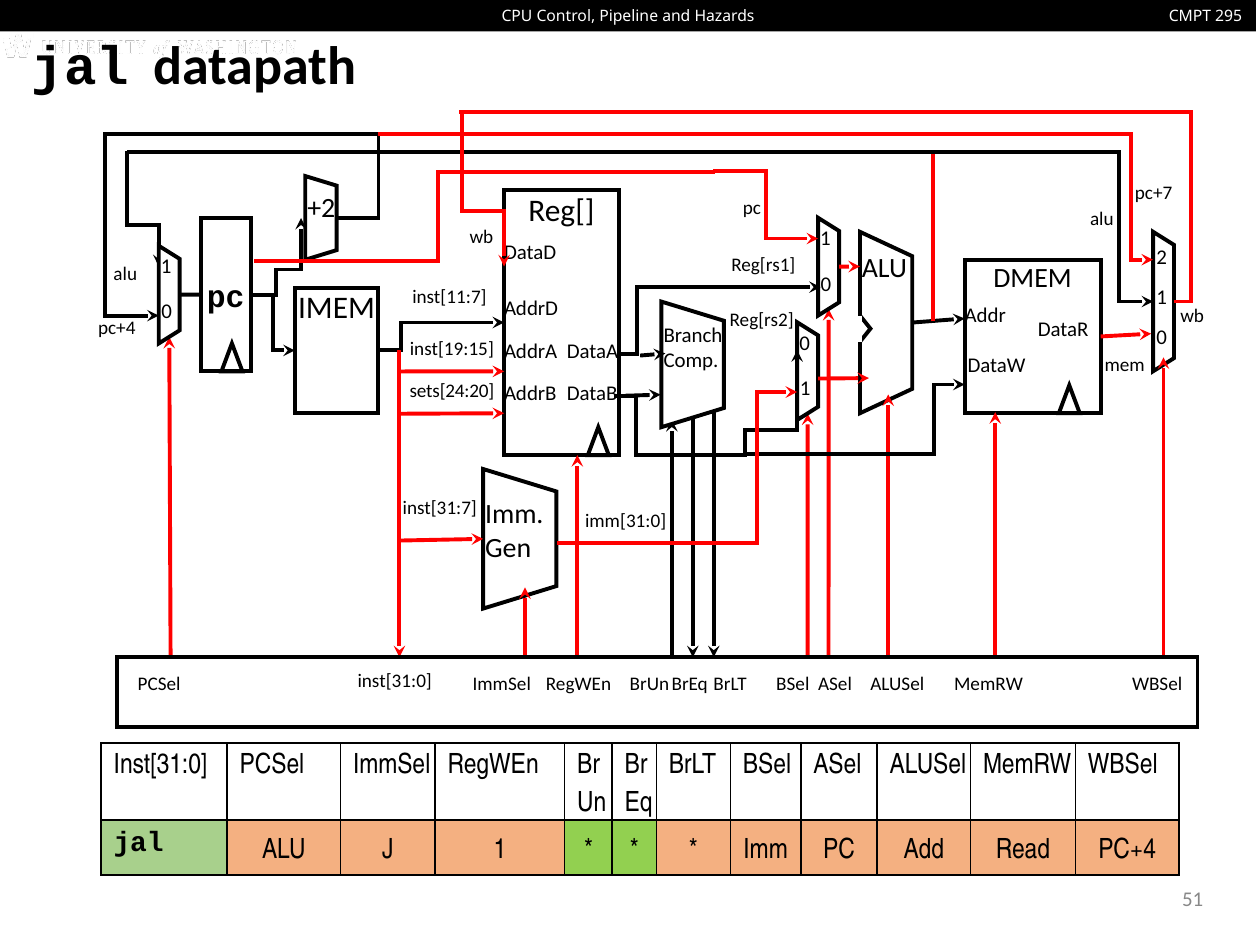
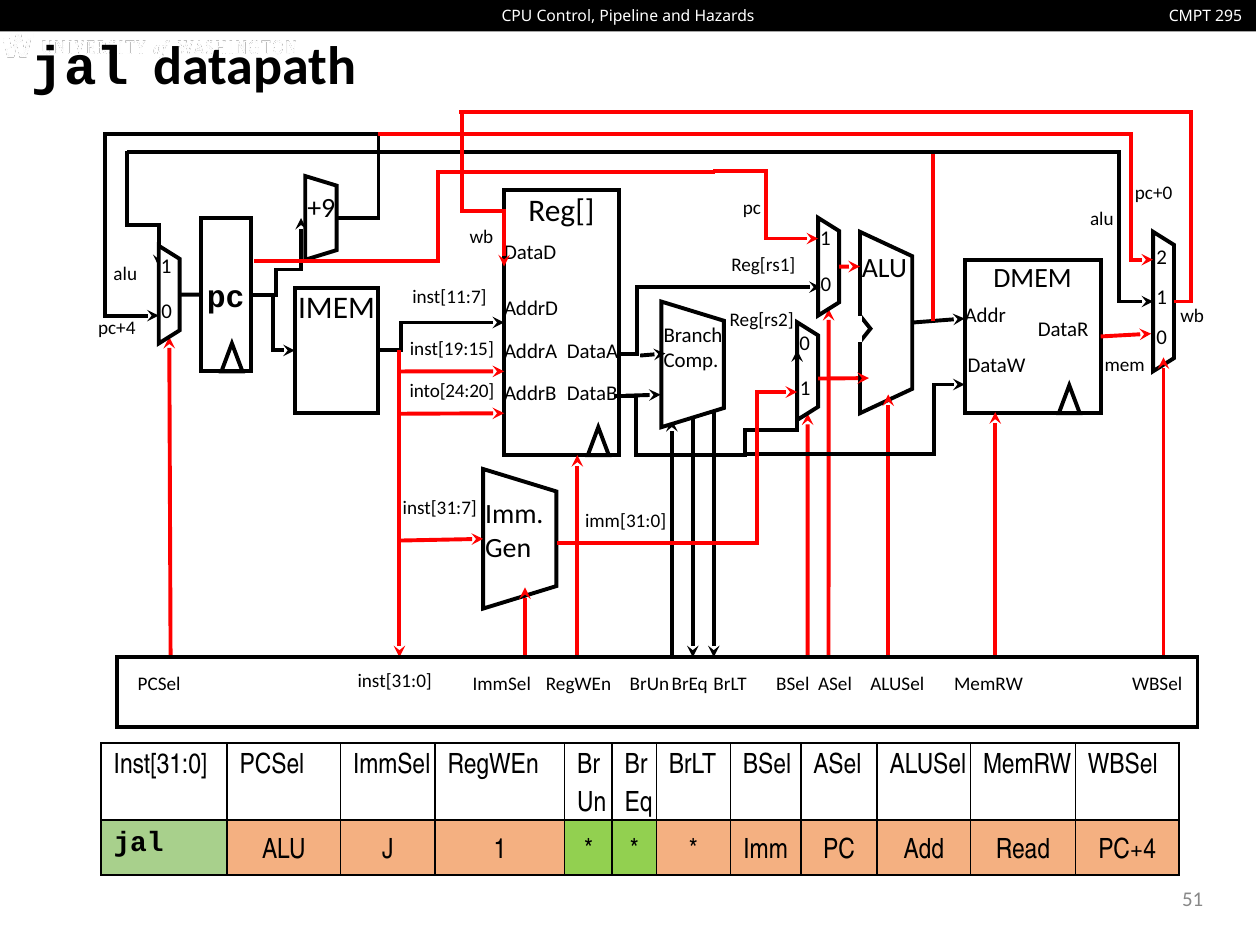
pc+7: pc+7 -> pc+0 (1154, 193)
+2: +2 -> +9 (321, 209)
sets[24:20: sets[24:20 -> into[24:20 (452, 391)
